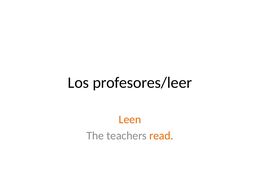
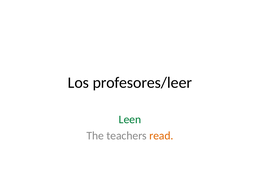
Leen colour: orange -> green (130, 120)
